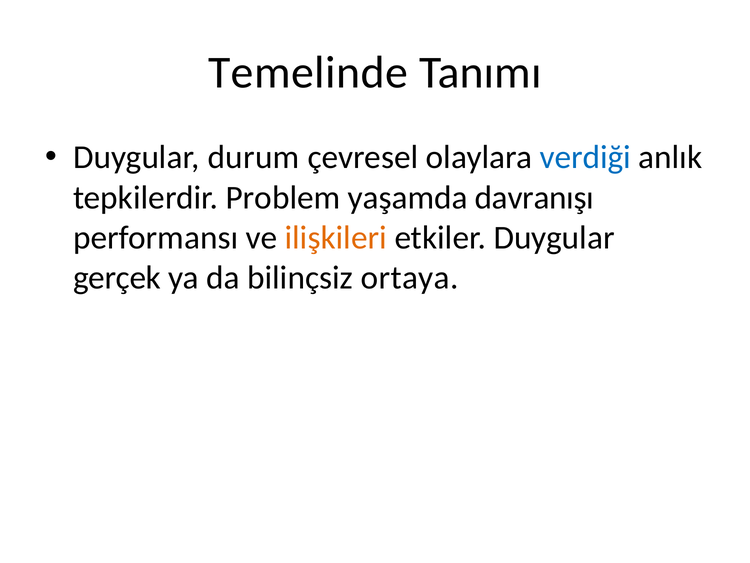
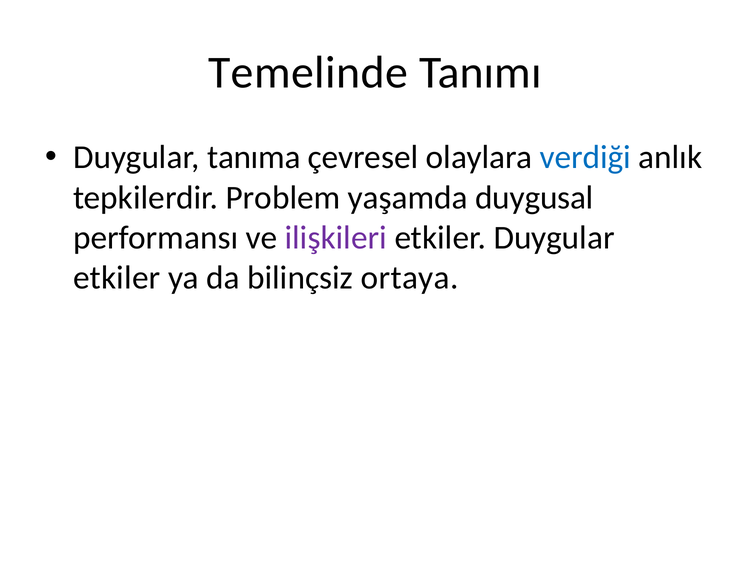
durum: durum -> tanıma (254, 157)
davranışı: davranışı -> duygusal (534, 197)
ilişkileri colour: orange -> purple (336, 237)
gerçek: gerçek -> etkiler (117, 277)
